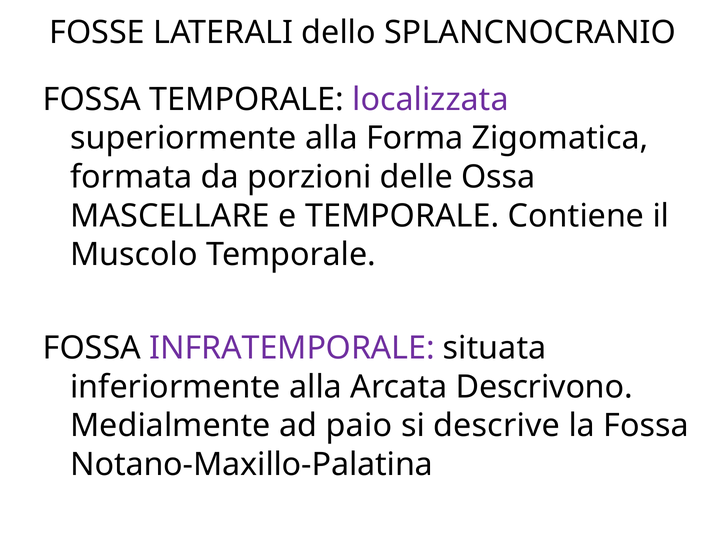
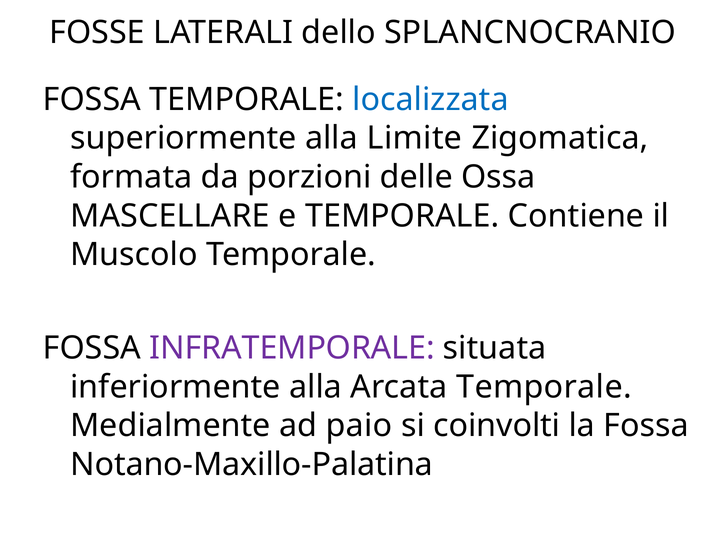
localizzata colour: purple -> blue (430, 100)
Forma: Forma -> Limite (415, 138)
Arcata Descrivono: Descrivono -> Temporale (544, 387)
descrive: descrive -> coinvolti (497, 426)
